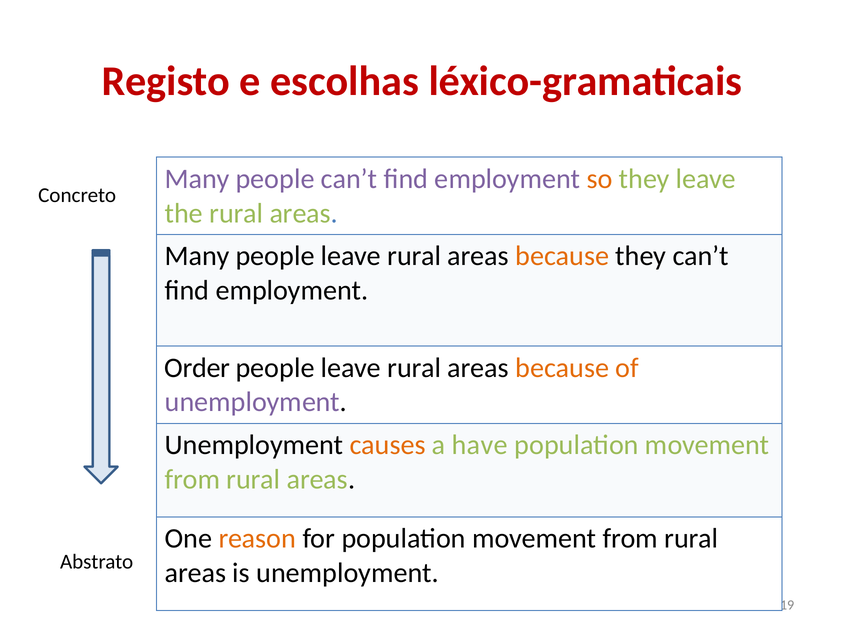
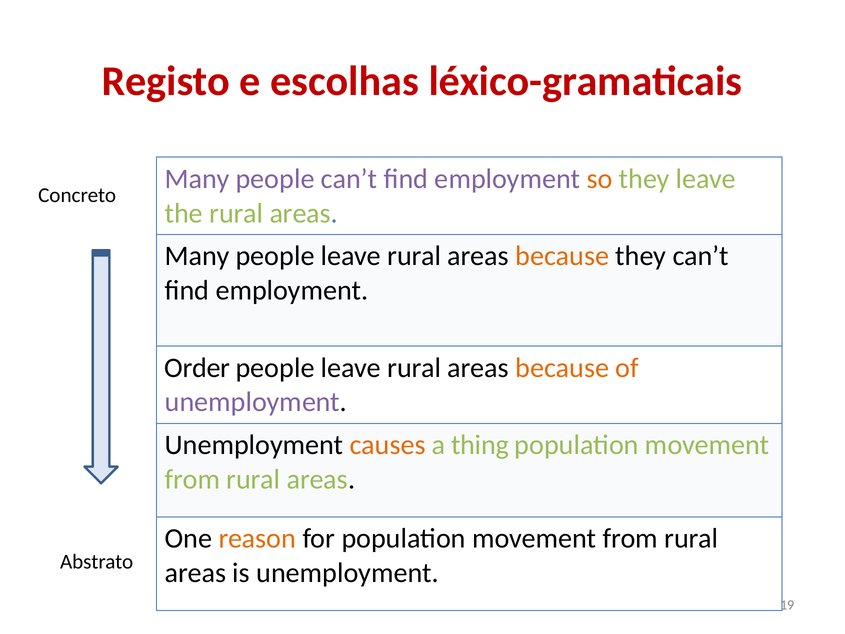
have: have -> thing (480, 445)
